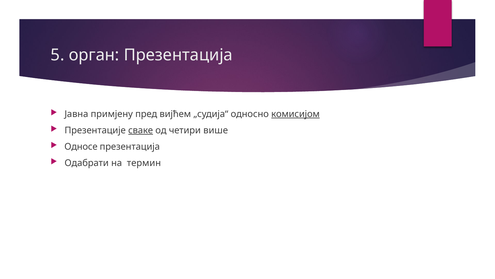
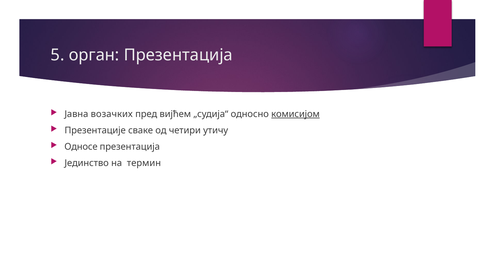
примјену: примјену -> возачких (112, 114)
сваке underline: present -> none (141, 130)
више: више -> утичу (216, 130)
Одабрати: Одабрати -> Јединство (87, 163)
